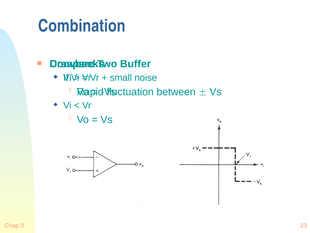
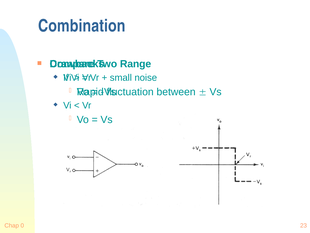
Buffer: Buffer -> Range (136, 64)
